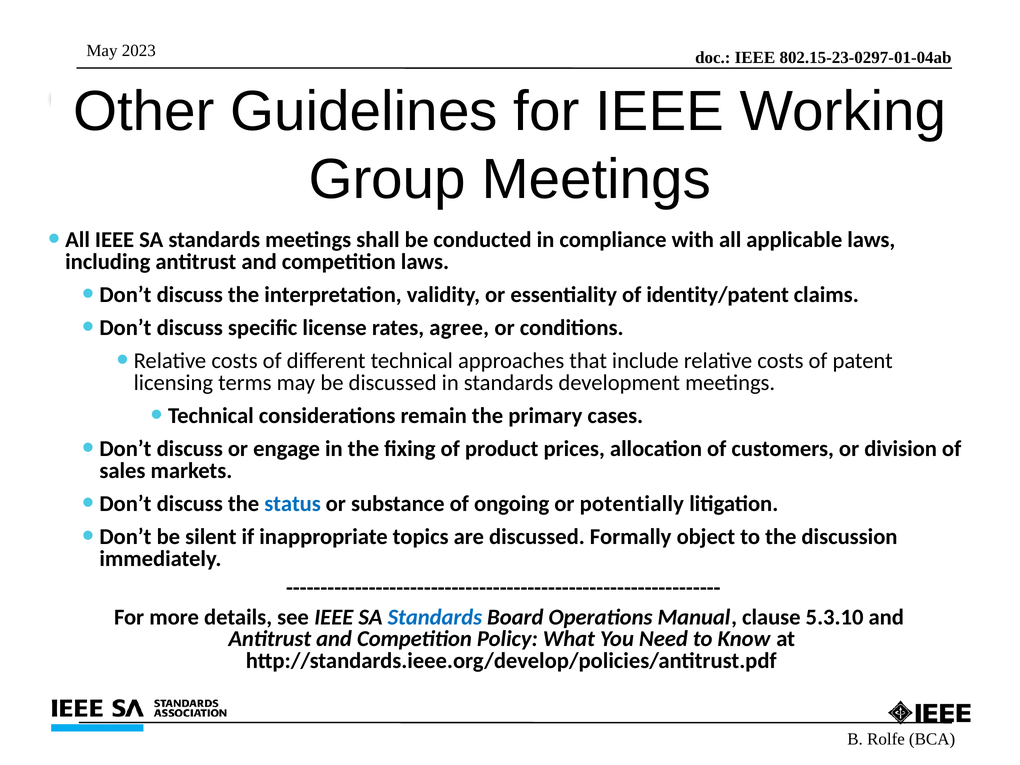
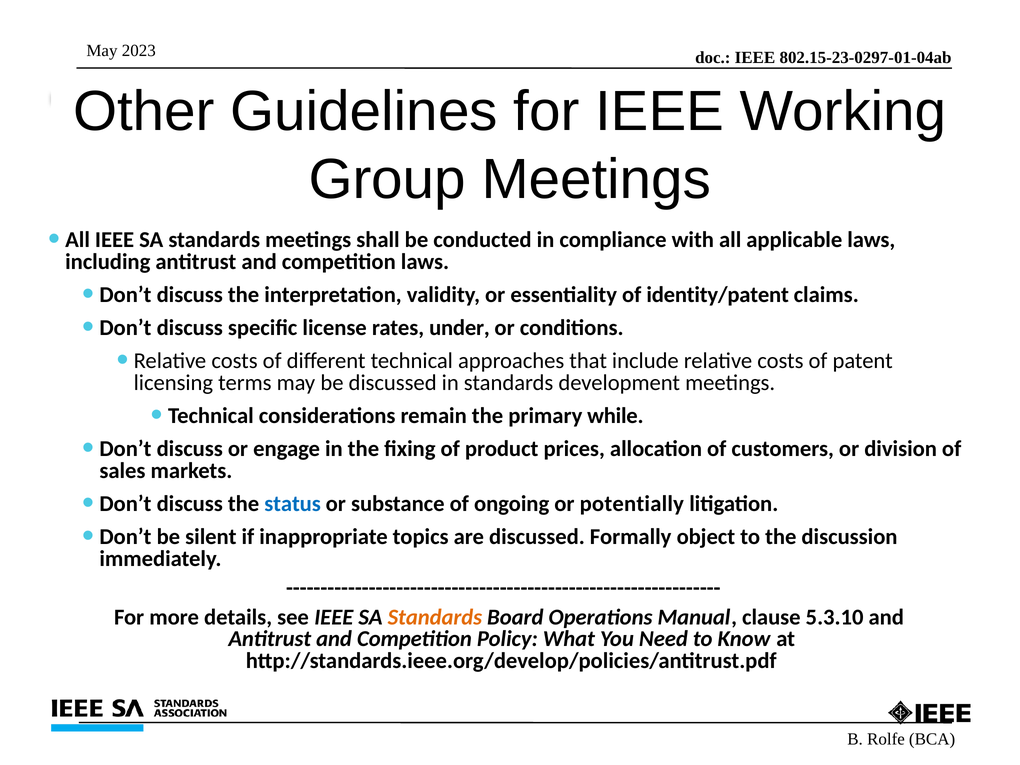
agree: agree -> under (459, 328)
cases: cases -> while (615, 416)
Standards colour: blue -> orange (435, 617)
